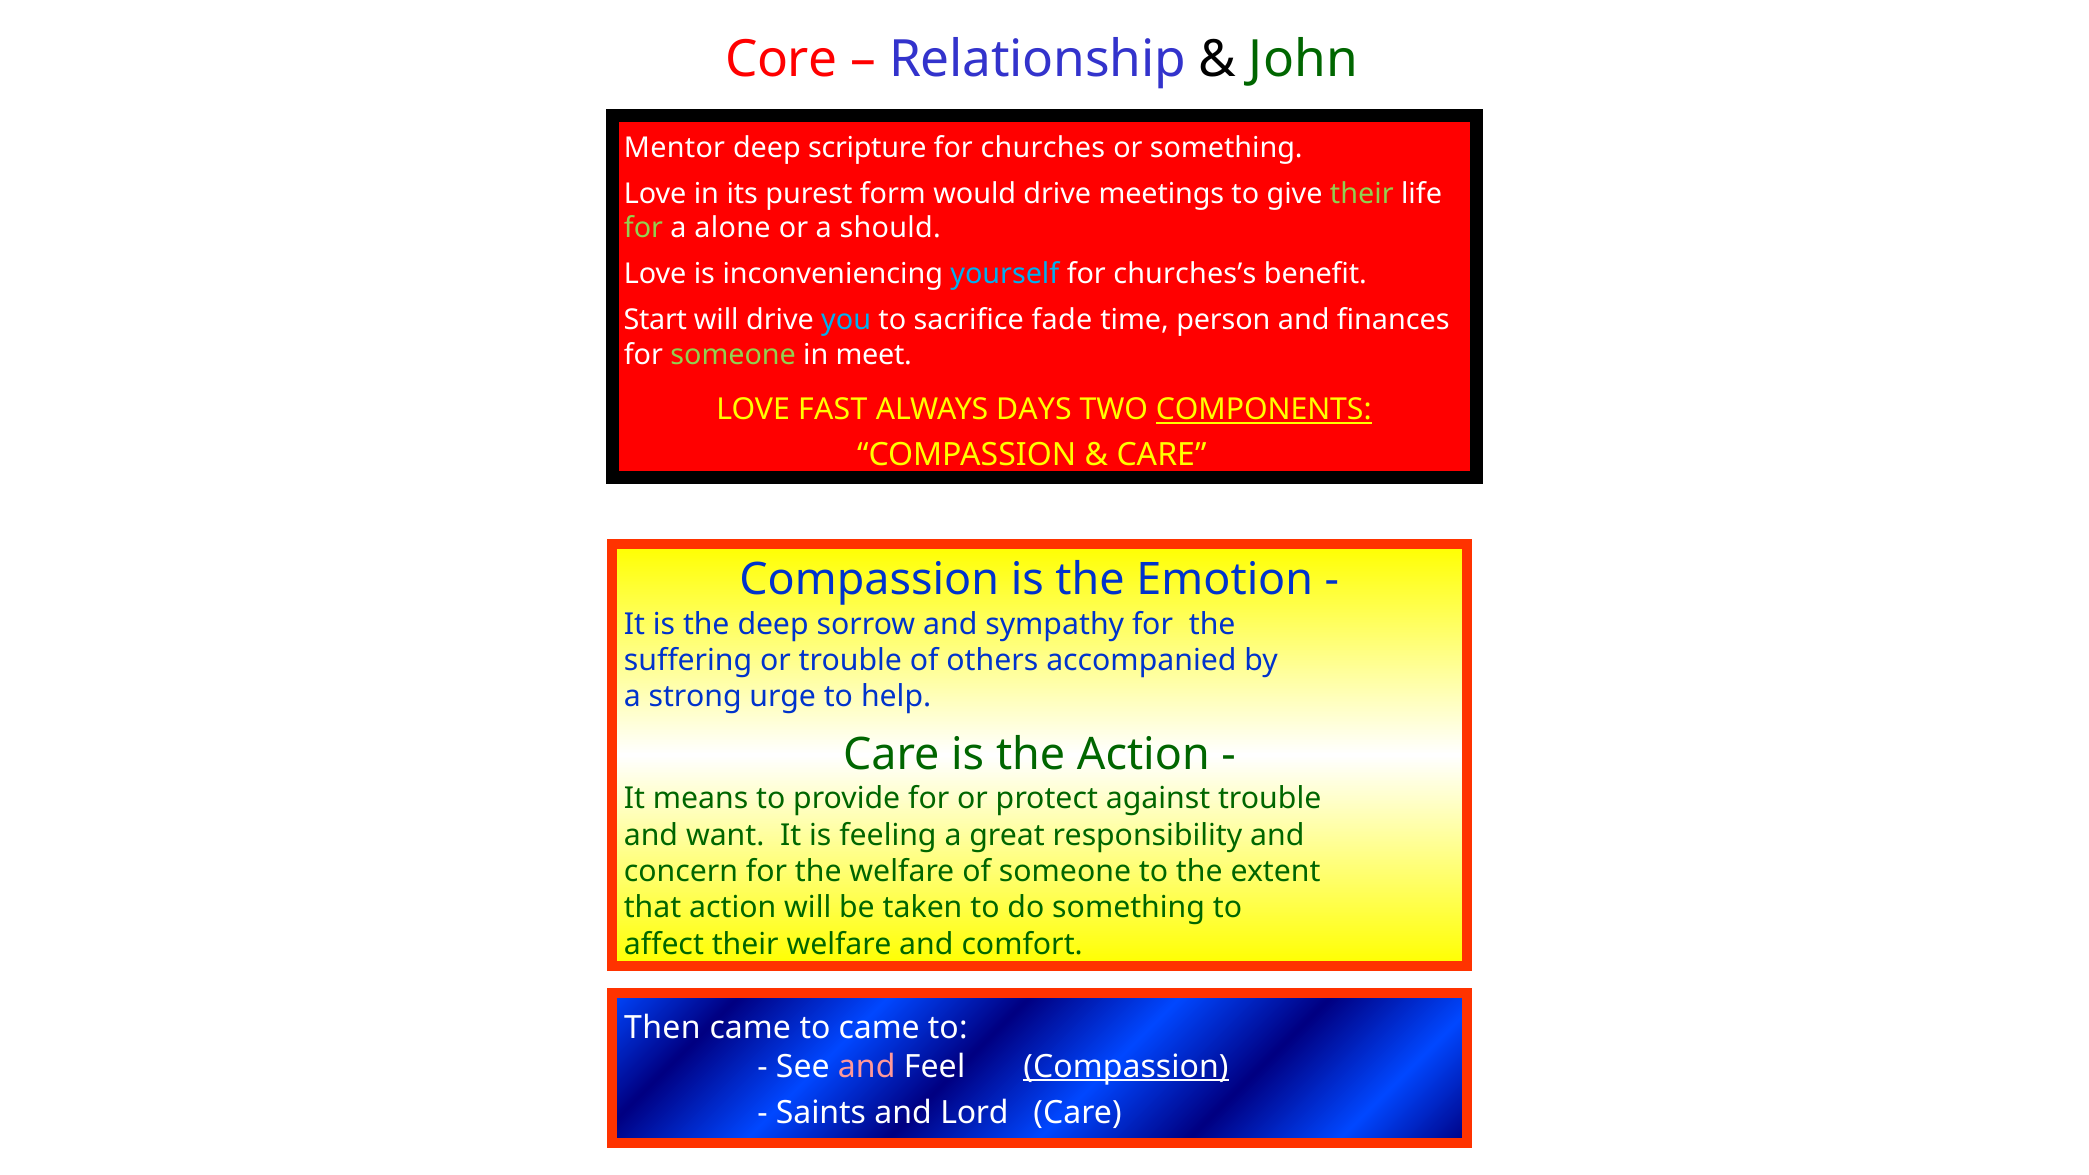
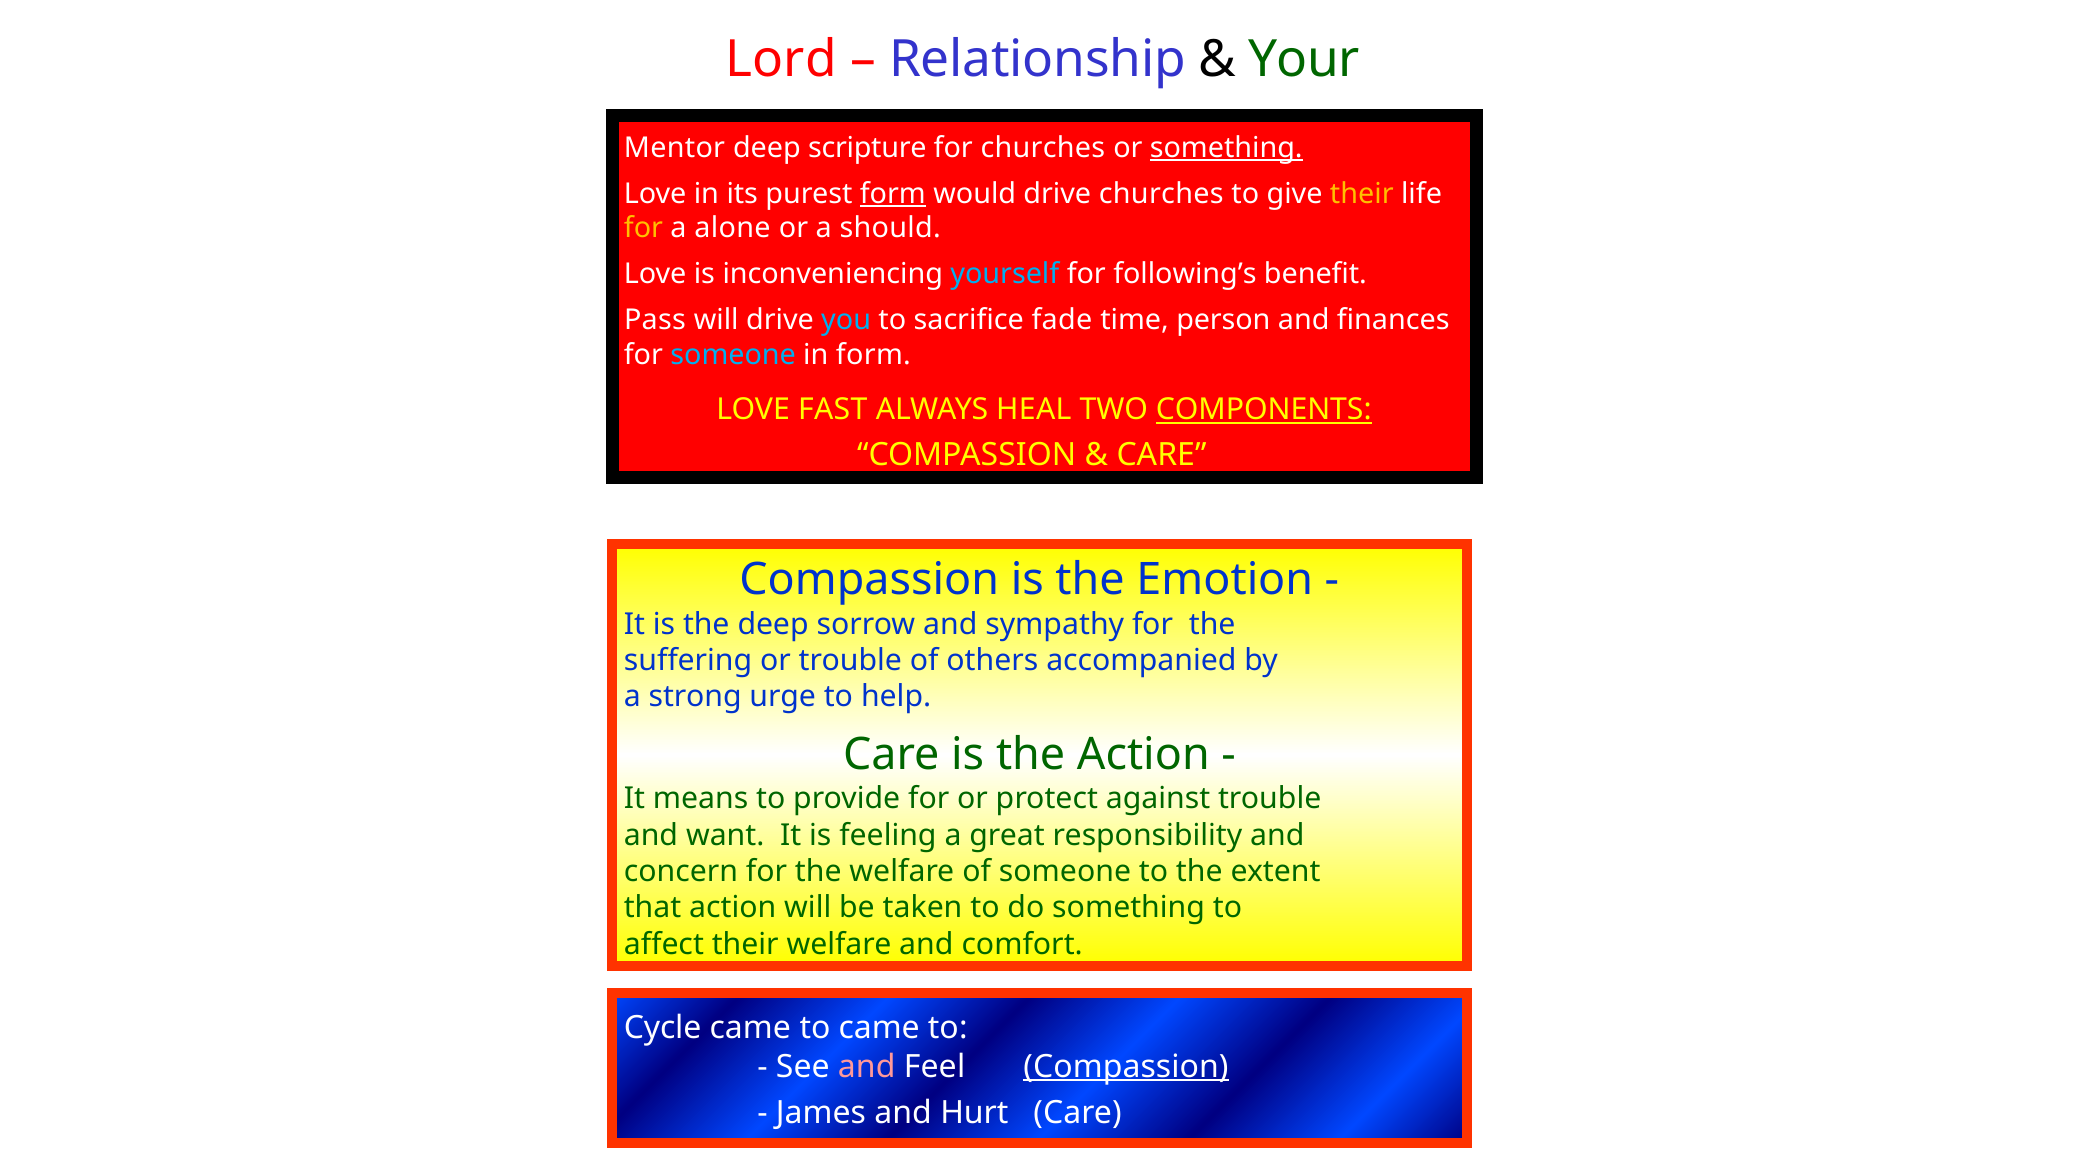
Core: Core -> Lord (781, 59)
John: John -> Your (1304, 59)
something underline: none -> present (1226, 148)
form underline: none -> present (893, 194)
drive meetings: meetings -> churches (1161, 194)
their colour: light green -> yellow (1362, 194)
for colour: light green -> yellow (643, 228)
churches’s: churches’s -> following’s (1185, 275)
Start: Start -> Pass (655, 321)
someone colour: light green -> light blue (733, 355)
in meet: meet -> form (873, 355)
DAYS: DAYS -> HEAL (1034, 410)
Then: Then -> Cycle (663, 1028)
Saints: Saints -> James (821, 1113)
Lord: Lord -> Hurt (974, 1113)
